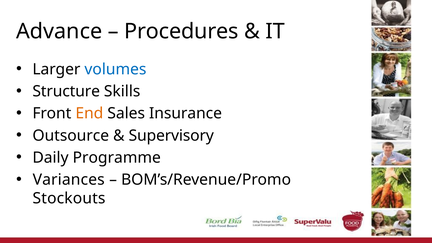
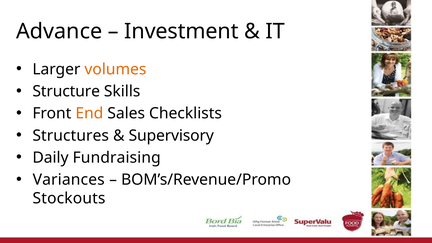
Procedures: Procedures -> Investment (181, 31)
volumes colour: blue -> orange (115, 69)
Insurance: Insurance -> Checklists (185, 113)
Outsource: Outsource -> Structures (71, 136)
Programme: Programme -> Fundraising (117, 158)
